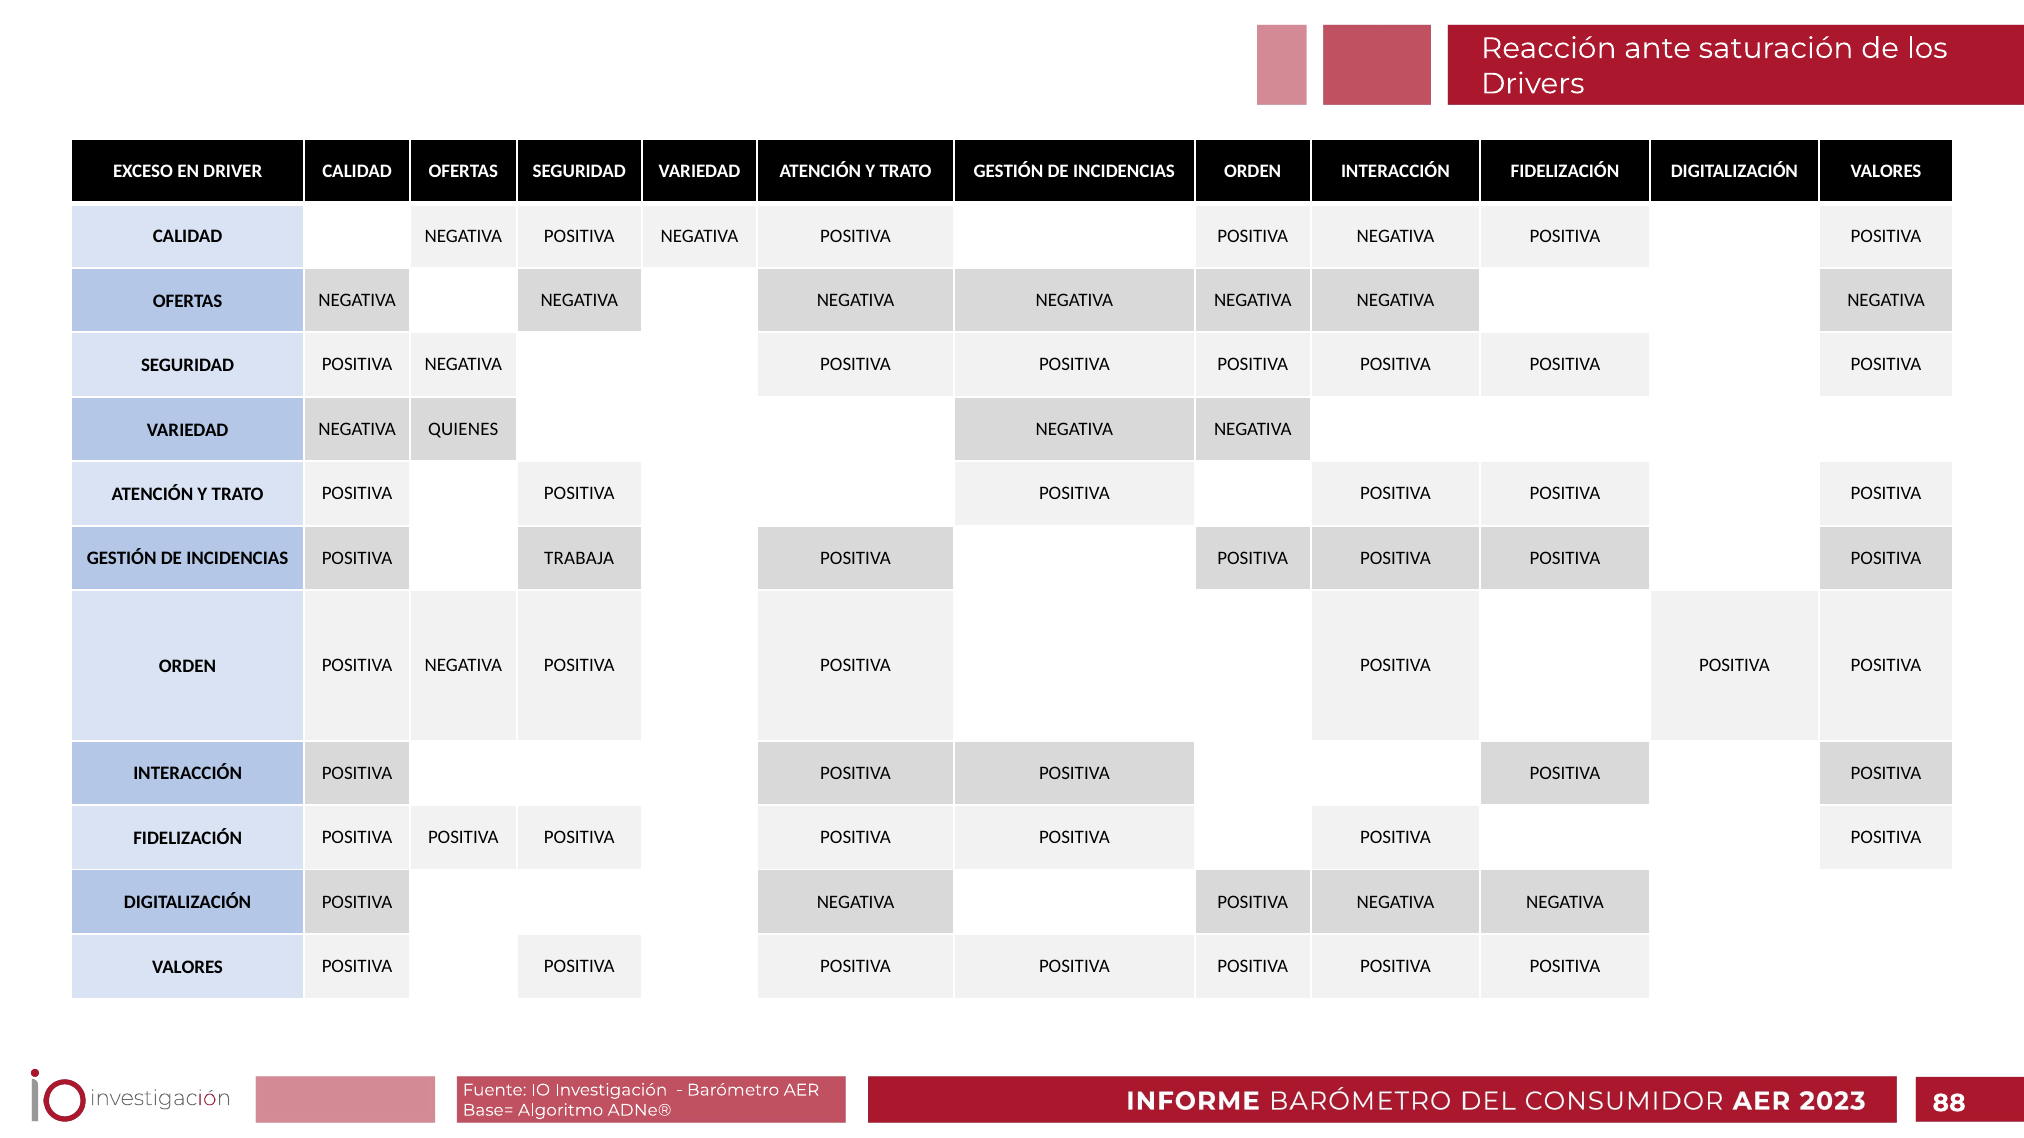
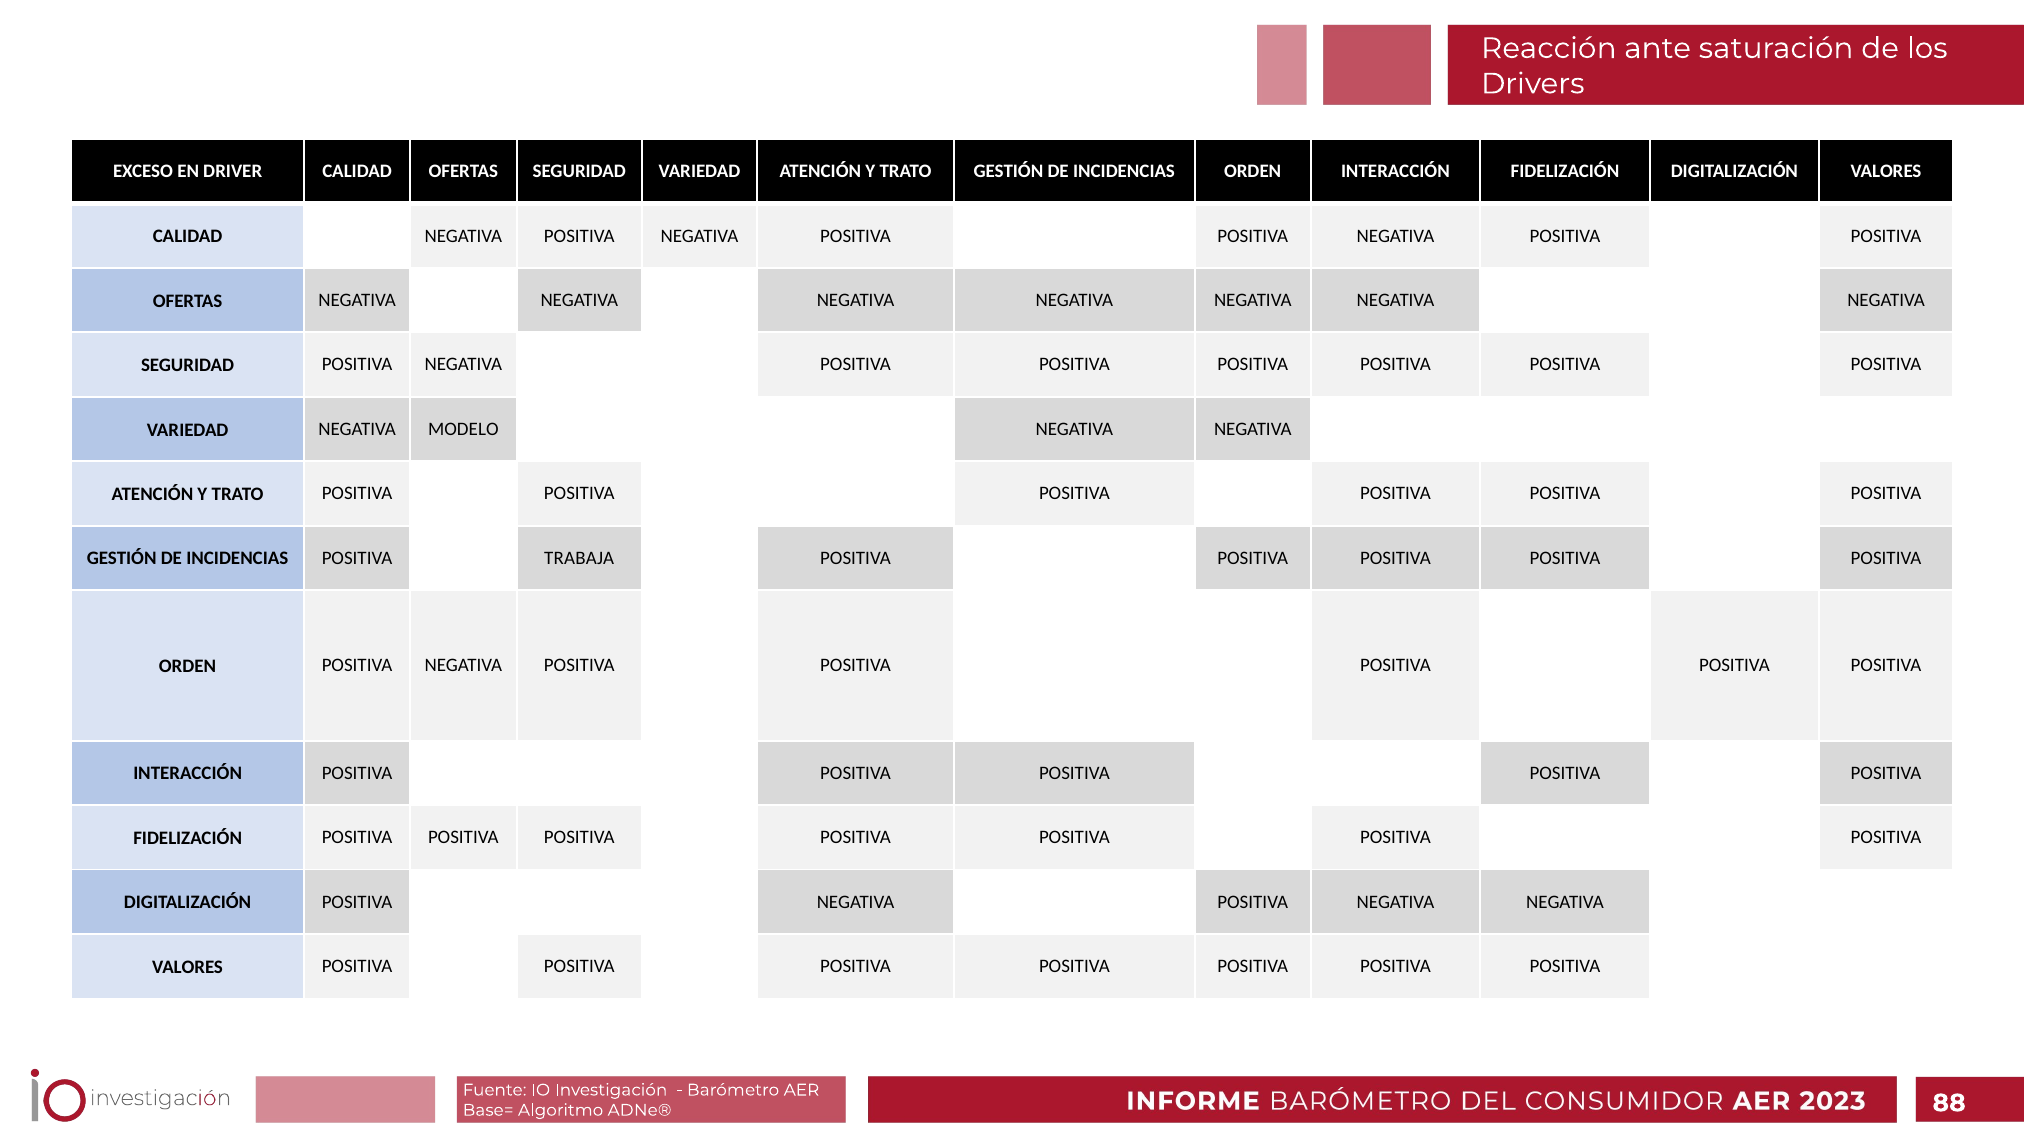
QUIENES: QUIENES -> MODELO (463, 429)
